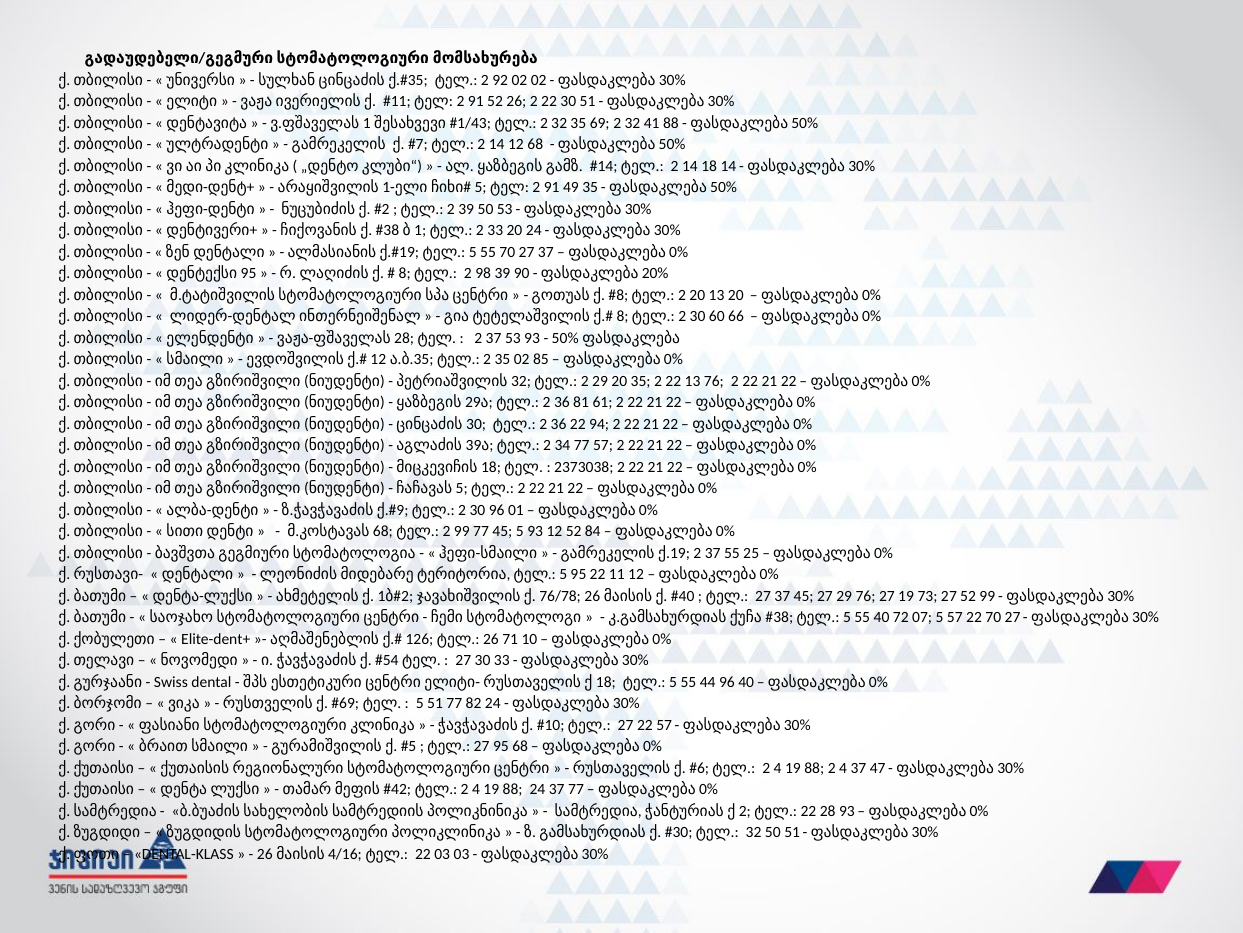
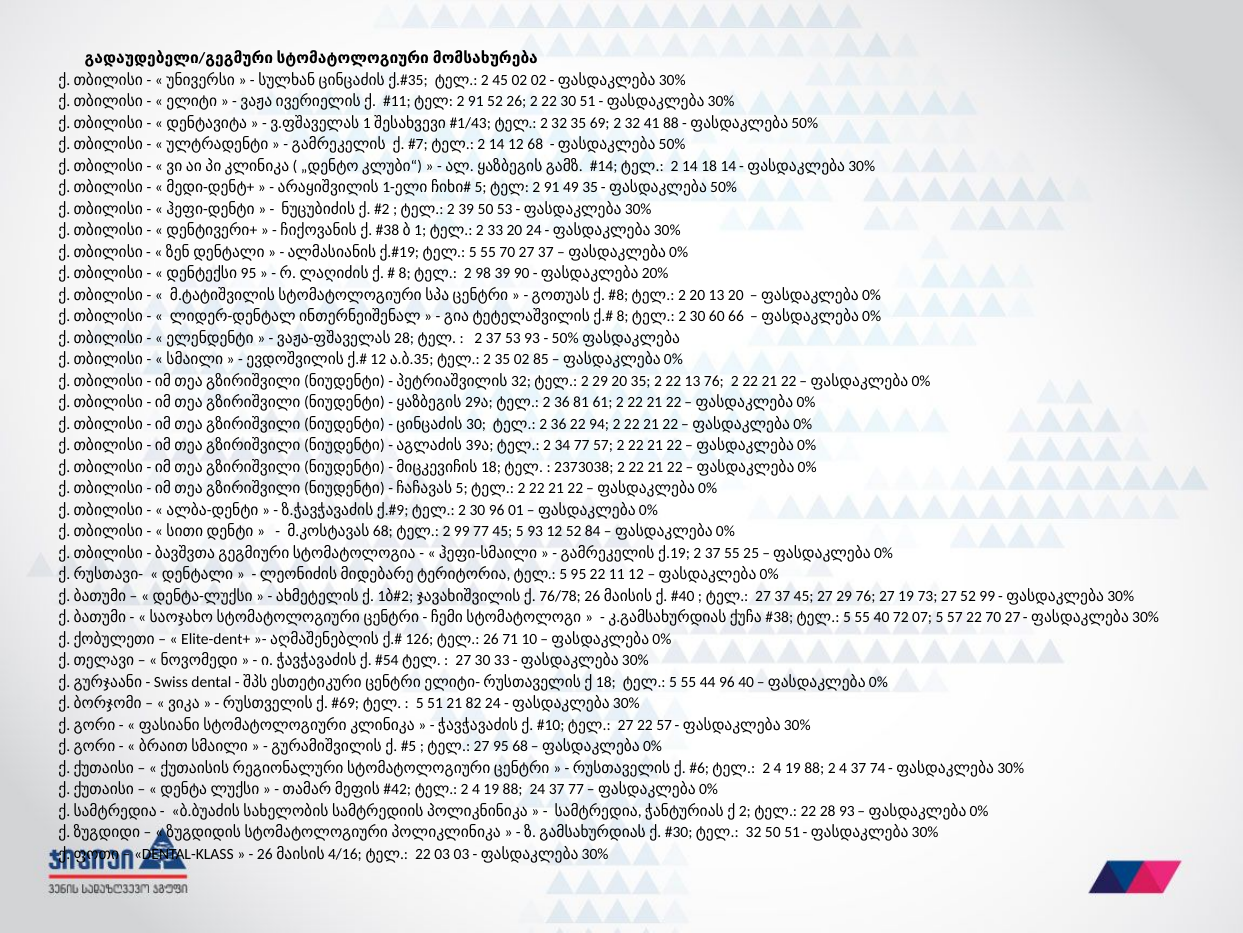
2 92: 92 -> 45 (500, 80)
51 77: 77 -> 21 (454, 703)
47: 47 -> 74 (878, 768)
